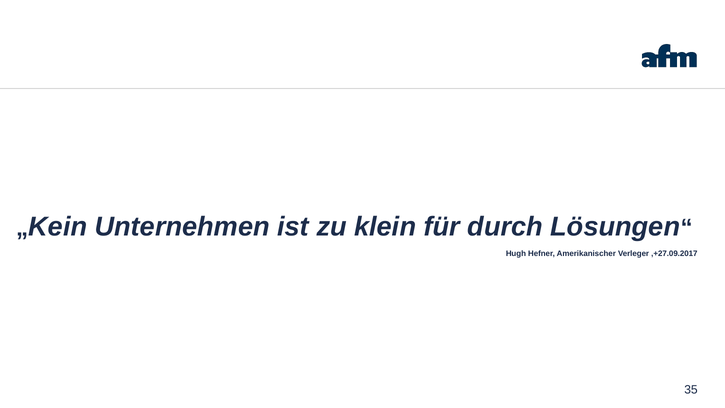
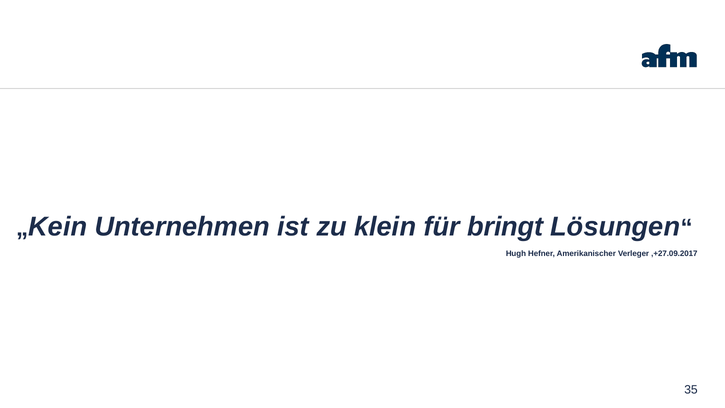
durch: durch -> bringt (505, 227)
